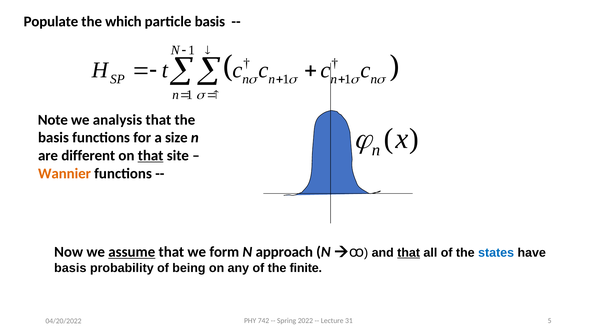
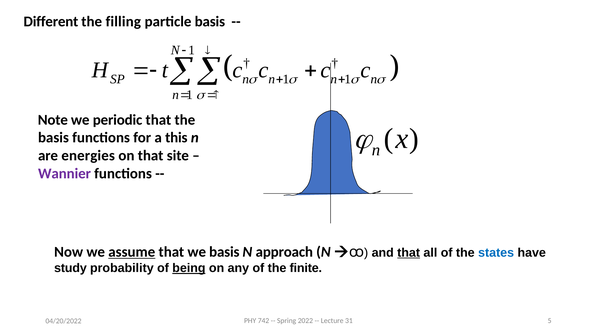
Populate: Populate -> Different (51, 22)
which: which -> filling (123, 22)
analysis: analysis -> periodic (118, 120)
size: size -> this (176, 138)
different: different -> energies (88, 156)
that underline: present -> none (151, 156)
Wannier colour: orange -> purple (64, 173)
we form: form -> basis (224, 252)
basis: basis -> study (70, 268)
being underline: none -> present (189, 268)
